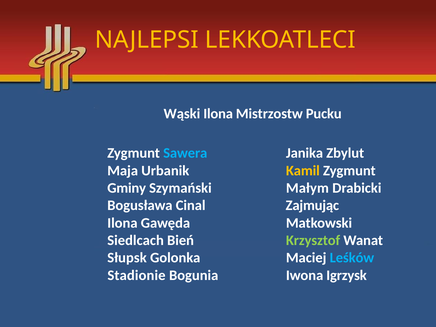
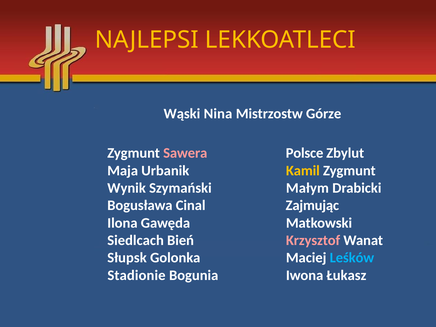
Wąski Ilona: Ilona -> Nina (218, 114)
Pucku: Pucku -> Górze (324, 114)
Sawera colour: light blue -> pink (185, 153)
Janika: Janika -> Polsce (305, 153)
Gminy: Gminy -> Wynik (127, 188)
Krzysztof colour: light green -> pink (313, 240)
Igrzysk: Igrzysk -> Łukasz (346, 275)
